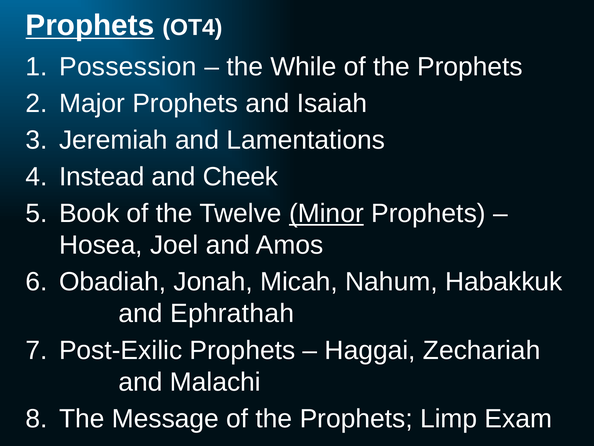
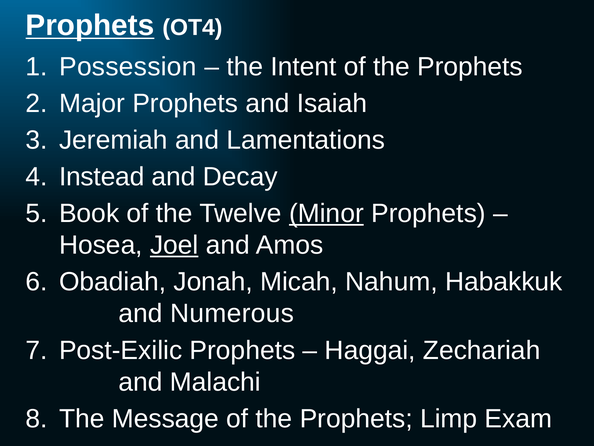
While: While -> Intent (303, 67)
Cheek: Cheek -> Decay (240, 177)
Joel underline: none -> present (174, 245)
Ephrathah: Ephrathah -> Numerous (232, 313)
